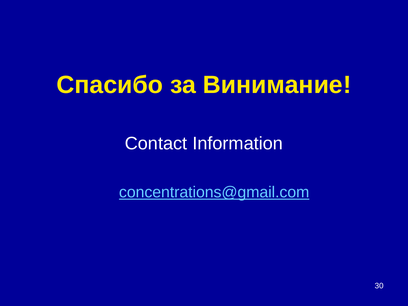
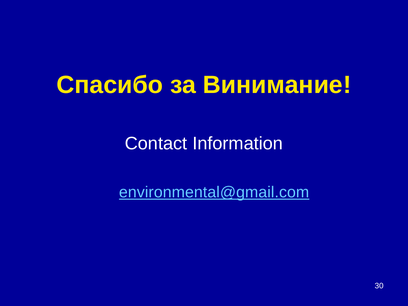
concentrations@gmail.com: concentrations@gmail.com -> environmental@gmail.com (214, 192)
